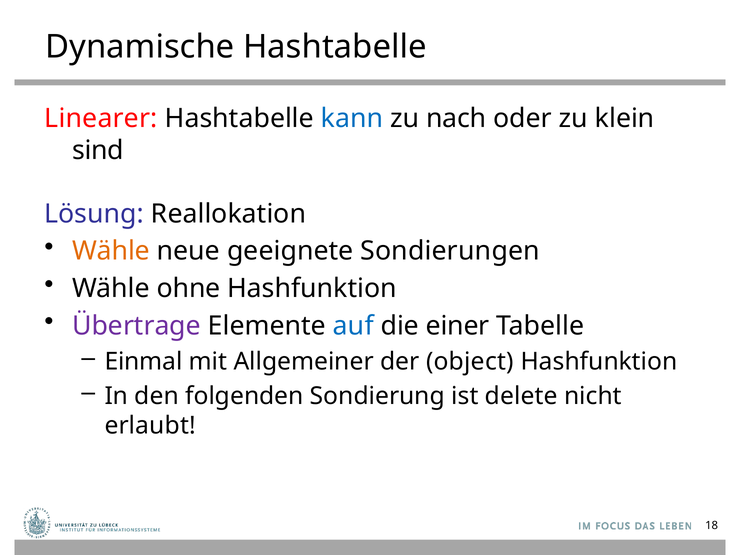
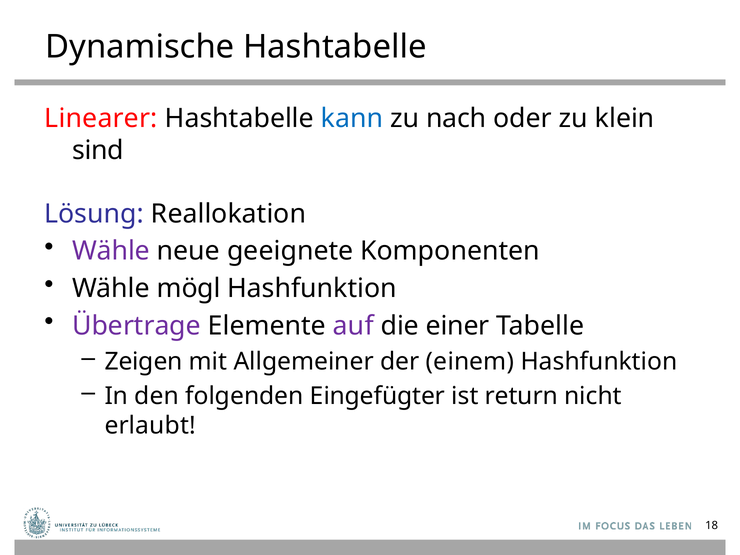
Wähle colour: orange -> purple (111, 251)
Sondierungen: Sondierungen -> Komponenten (450, 251)
ohne: ohne -> mögl (189, 289)
auf colour: blue -> purple (353, 326)
Einmal: Einmal -> Zeigen (144, 362)
object: object -> einem (470, 362)
Sondierung: Sondierung -> Eingefügter (377, 396)
delete: delete -> return (521, 396)
